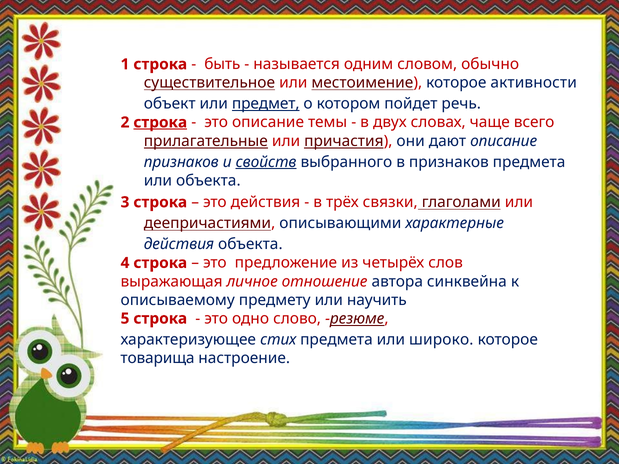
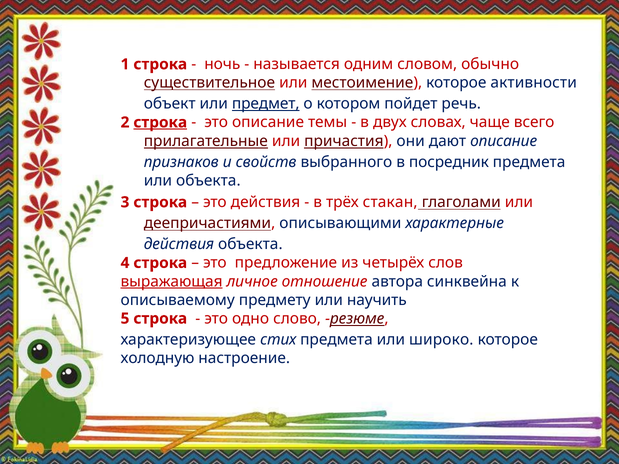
быть: быть -> ночь (222, 64)
свойств underline: present -> none (266, 162)
в признаков: признаков -> посредник (449, 162)
связки: связки -> стакан (390, 202)
выражающая underline: none -> present (172, 282)
товарища: товарища -> холодную (158, 358)
